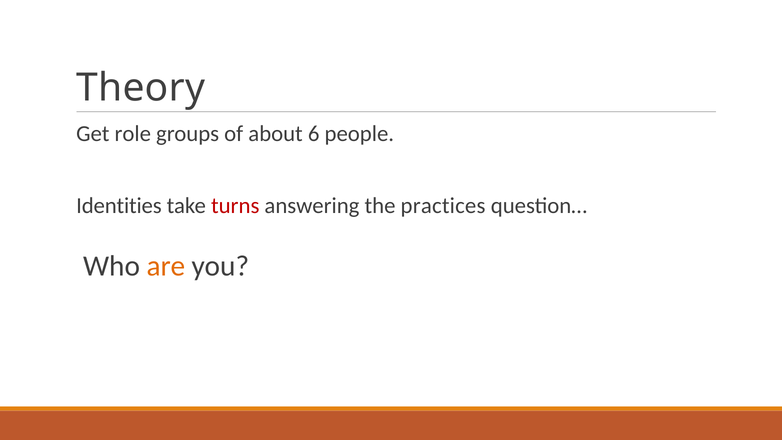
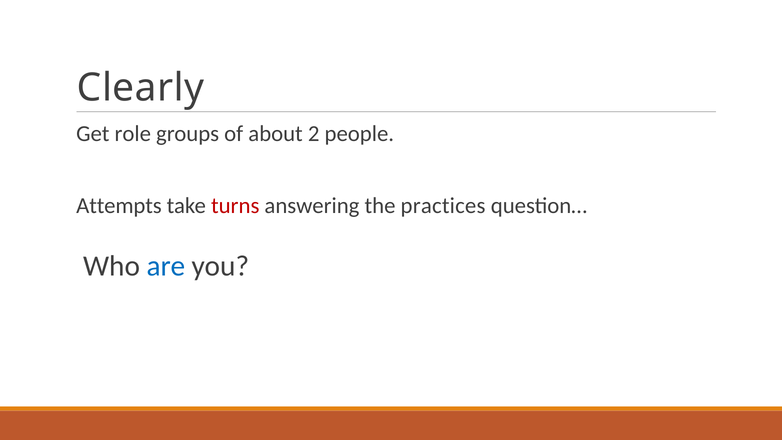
Theory: Theory -> Clearly (141, 88)
6: 6 -> 2 (314, 134)
Identities: Identities -> Attempts (119, 206)
are colour: orange -> blue (166, 266)
